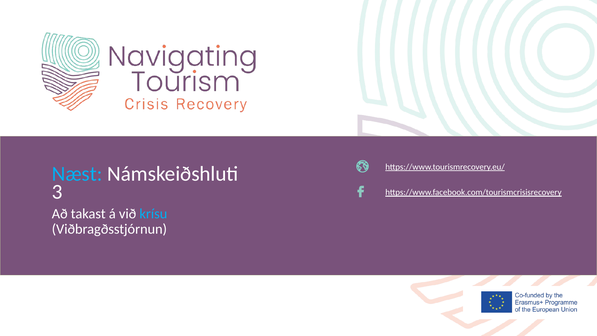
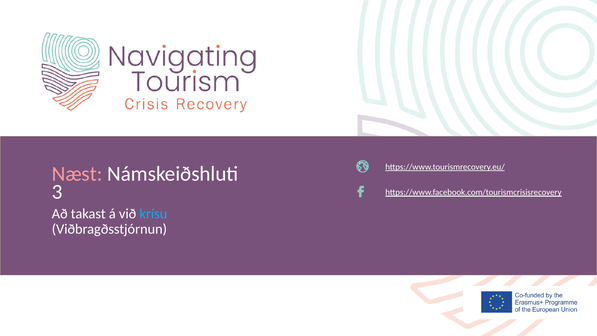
Næst colour: light blue -> pink (77, 174)
